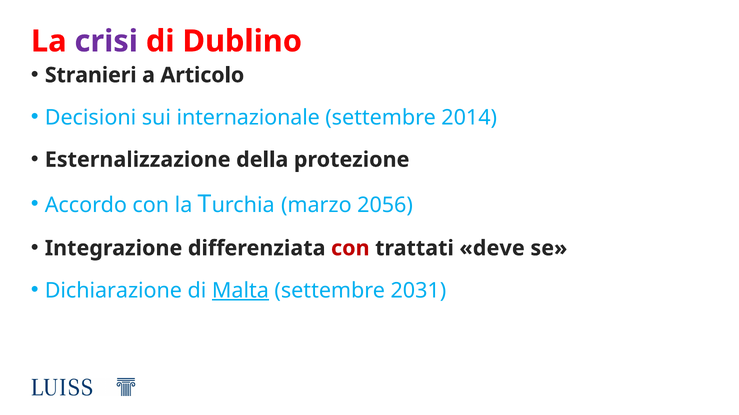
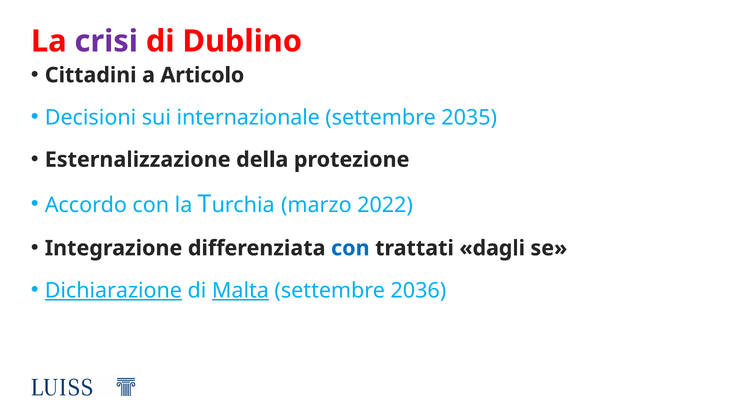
Stranieri: Stranieri -> Cittadini (91, 75)
2014: 2014 -> 2035 (469, 118)
2056: 2056 -> 2022 (385, 206)
con colour: red -> blue (350, 249)
deve: deve -> dagli (492, 249)
Dichiarazione underline: none -> present (113, 291)
2031: 2031 -> 2036 (418, 291)
